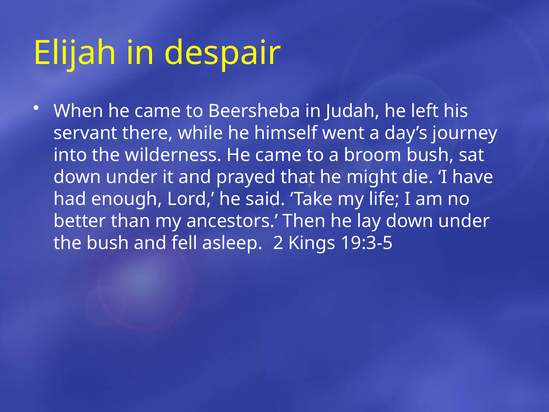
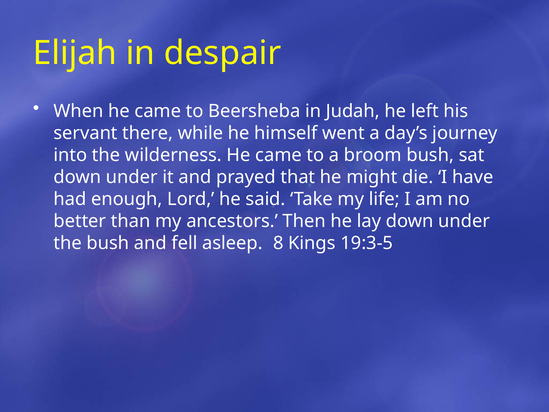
2: 2 -> 8 (278, 243)
